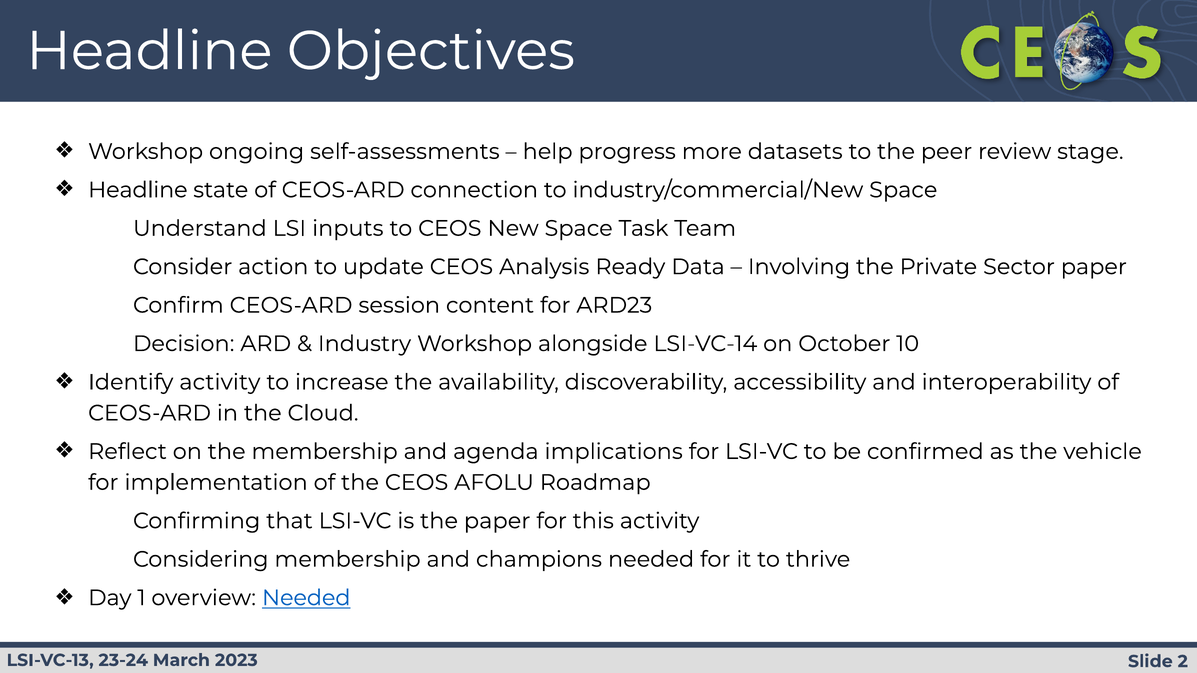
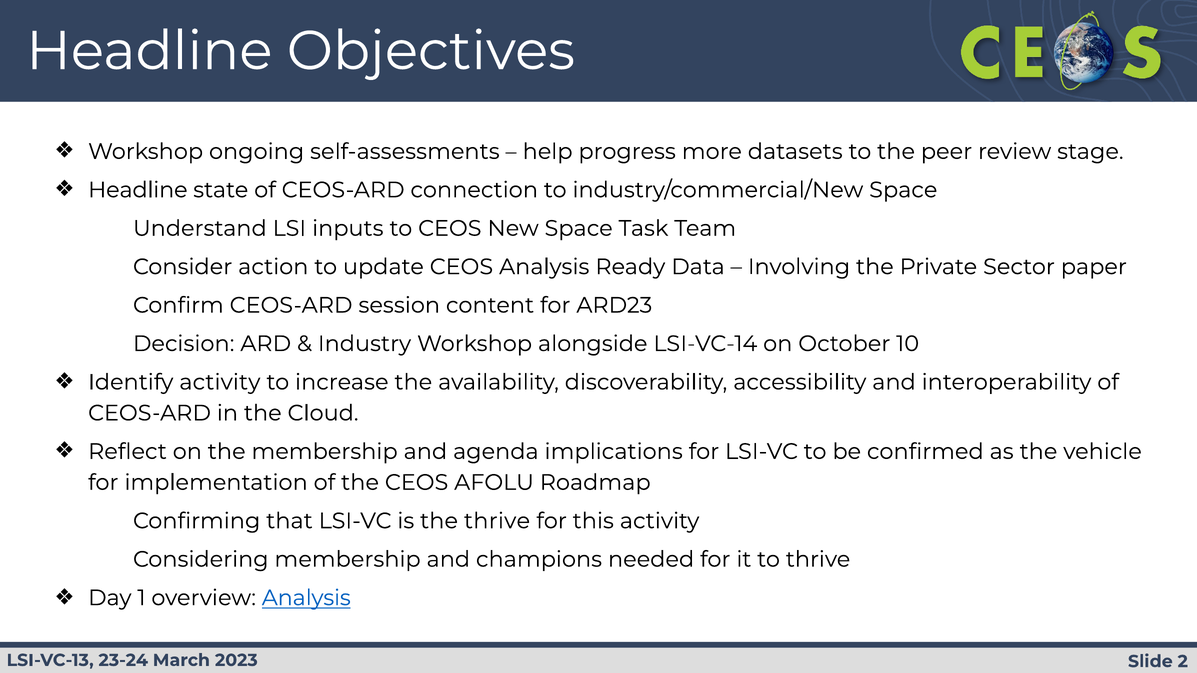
the paper: paper -> thrive (497, 521)
overview Needed: Needed -> Analysis (306, 598)
